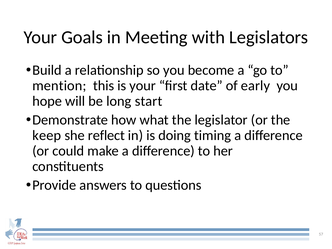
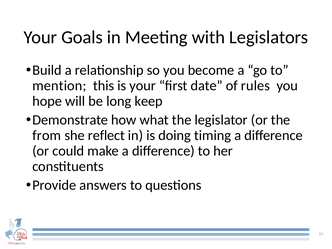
early: early -> rules (256, 86)
start: start -> keep (149, 101)
keep: keep -> from (47, 135)
